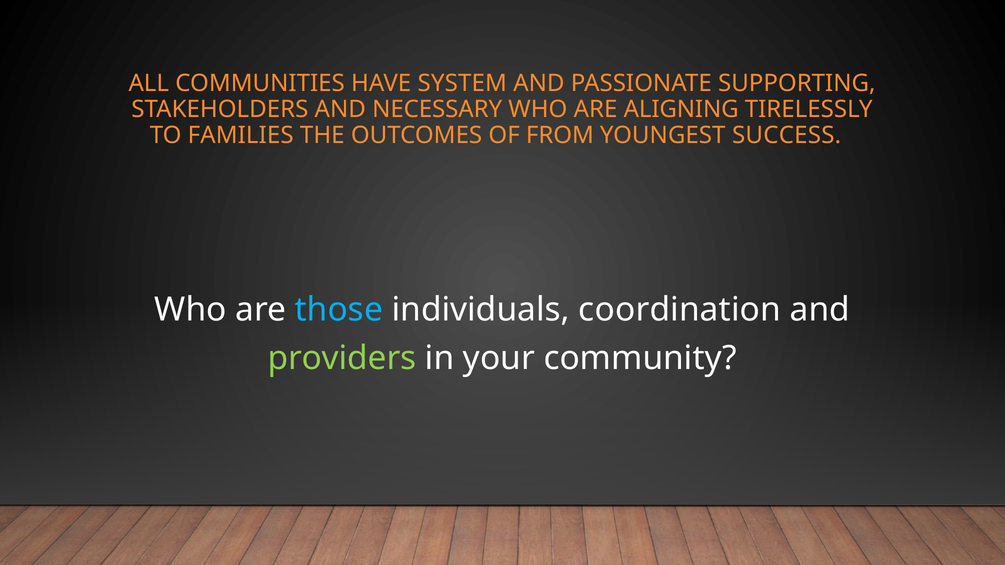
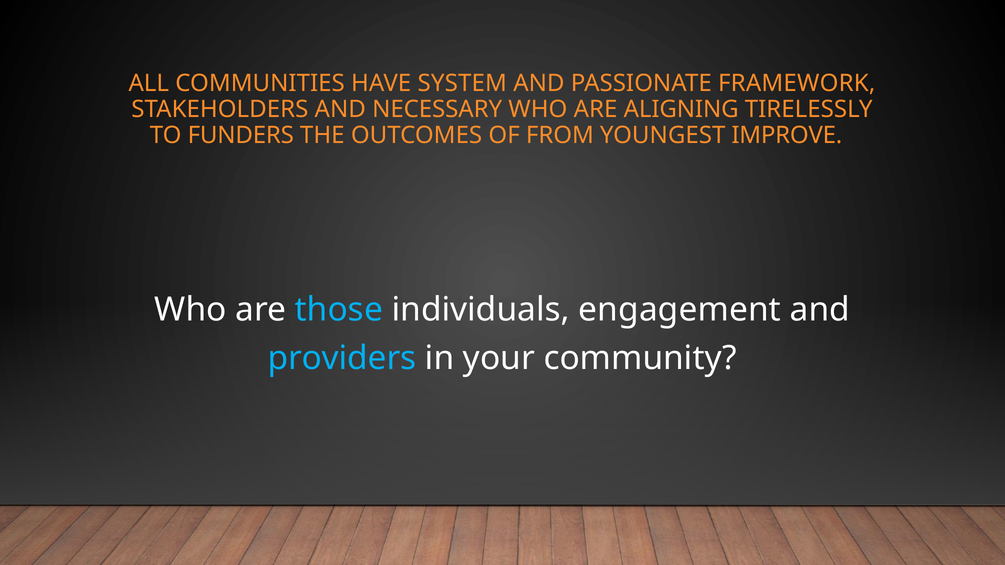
SUPPORTING: SUPPORTING -> FRAMEWORK (797, 83)
FAMILIES: FAMILIES -> FUNDERS (241, 135)
SUCCESS: SUCCESS -> IMPROVE (787, 135)
coordination: coordination -> engagement (680, 310)
providers colour: light green -> light blue (342, 358)
